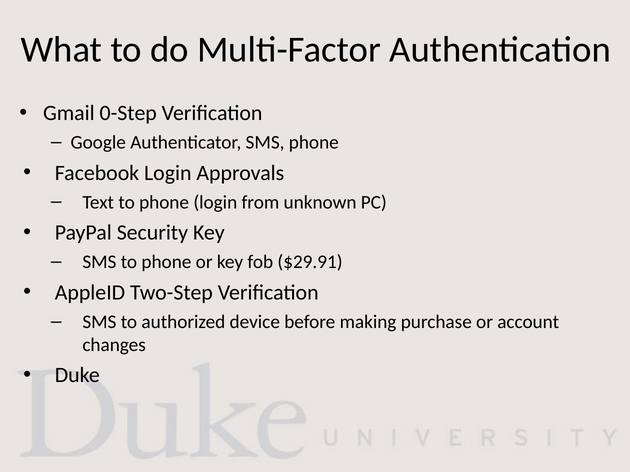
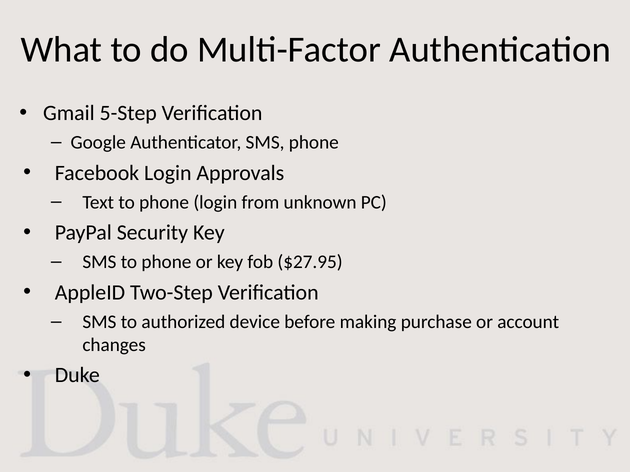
0-Step: 0-Step -> 5-Step (128, 113)
$29.91: $29.91 -> $27.95 (310, 262)
